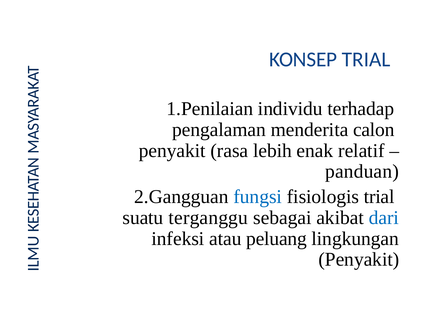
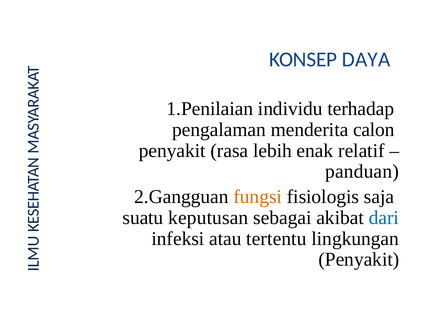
KONSEP TRIAL: TRIAL -> DAYA (366, 60)
fungsi colour: blue -> orange (258, 197)
fisiologis trial: trial -> saja (379, 197)
terganggu: terganggu -> keputusan (208, 218)
peluang: peluang -> tertentu (276, 239)
